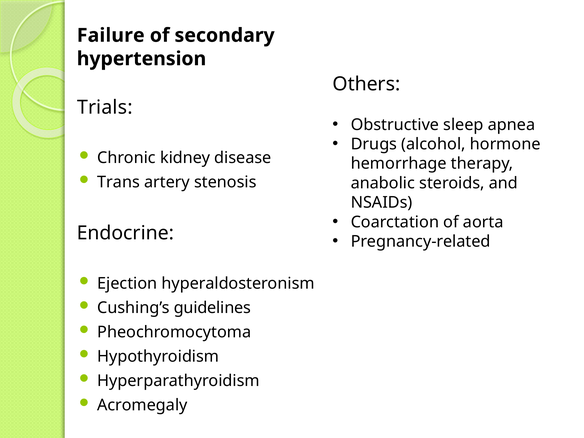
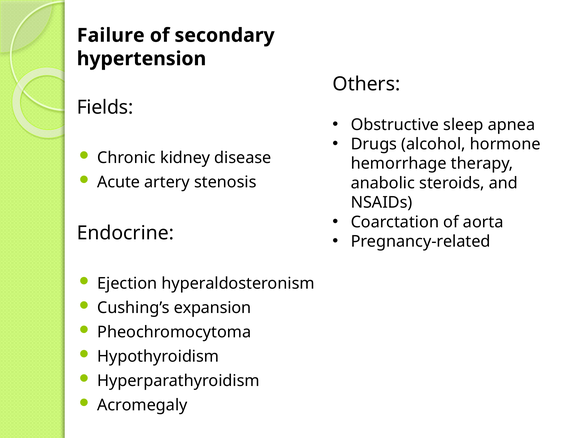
Trials: Trials -> Fields (105, 107)
Trans: Trans -> Acute (119, 182)
guidelines: guidelines -> expansion (212, 308)
